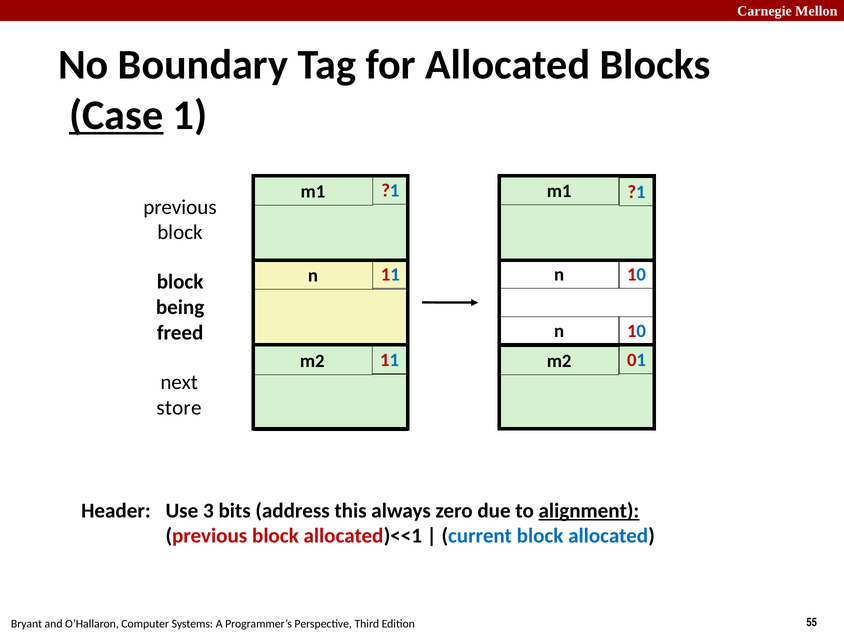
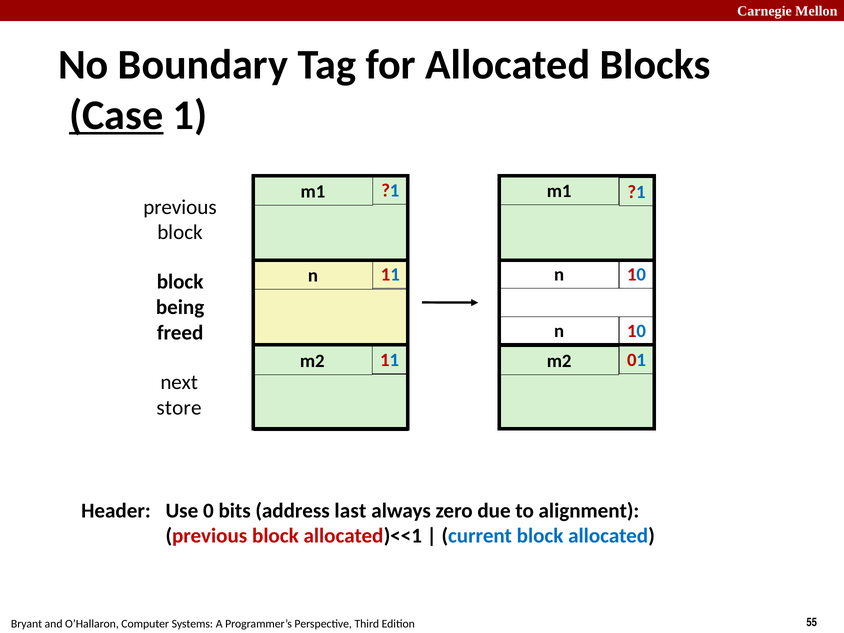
3: 3 -> 0 (208, 511)
this: this -> last (350, 511)
alignment underline: present -> none (589, 511)
